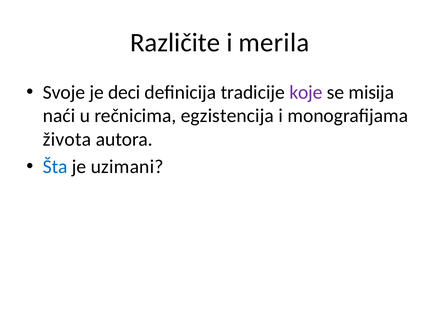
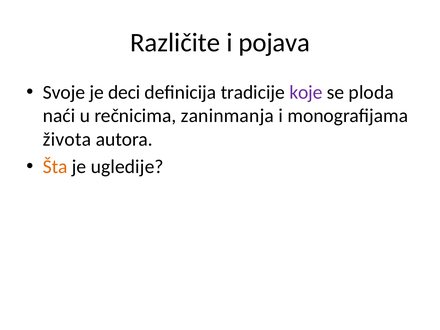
merila: merila -> pojava (274, 43)
misija: misija -> ploda (371, 92)
egzistencija: egzistencija -> zaninmanja (227, 116)
Šta colour: blue -> orange (55, 167)
uzimani: uzimani -> ugledije (127, 167)
